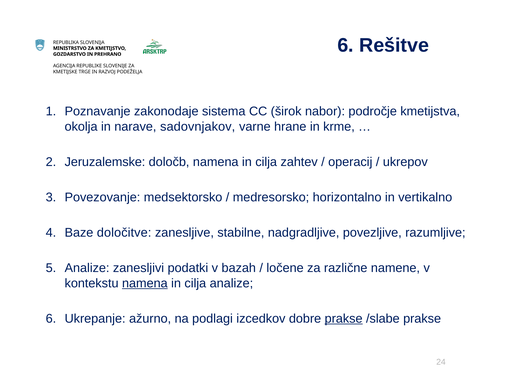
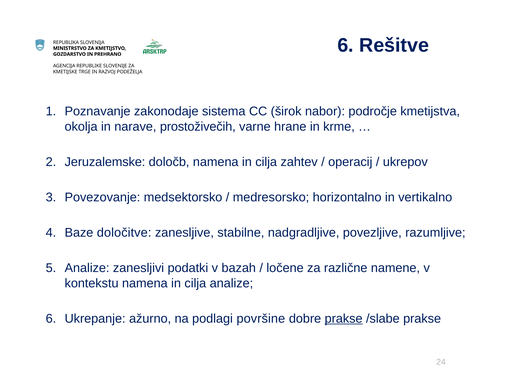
sadovnjakov: sadovnjakov -> prostoživečih (198, 127)
namena underline: present -> none (145, 283)
izcedkov: izcedkov -> površine (261, 318)
